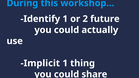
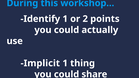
future: future -> points (105, 19)
